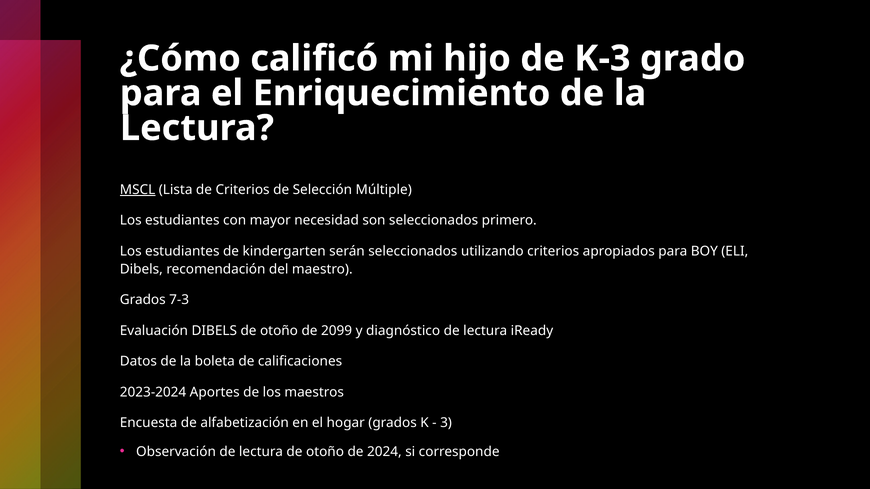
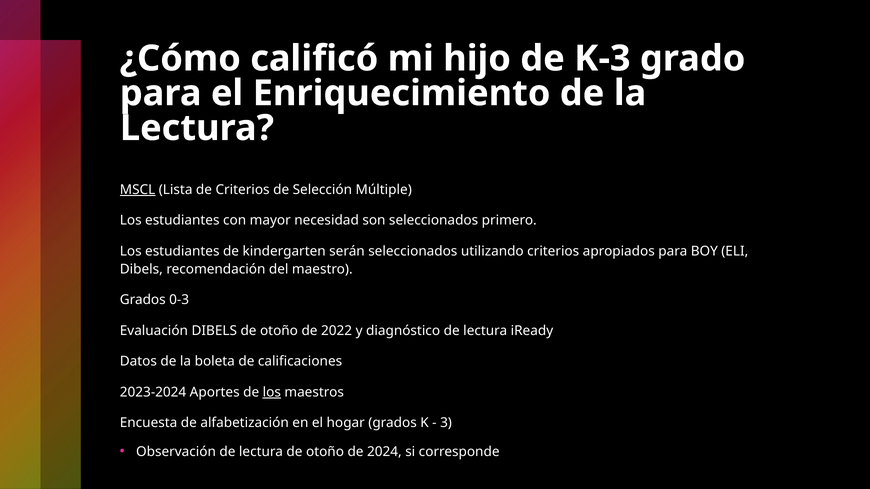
7-3: 7-3 -> 0-3 (179, 300)
2099: 2099 -> 2022 (337, 331)
los underline: none -> present (272, 392)
